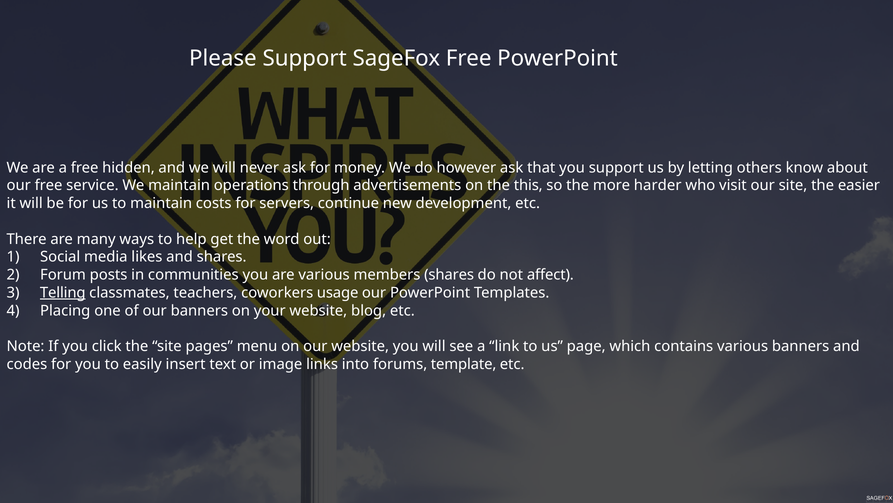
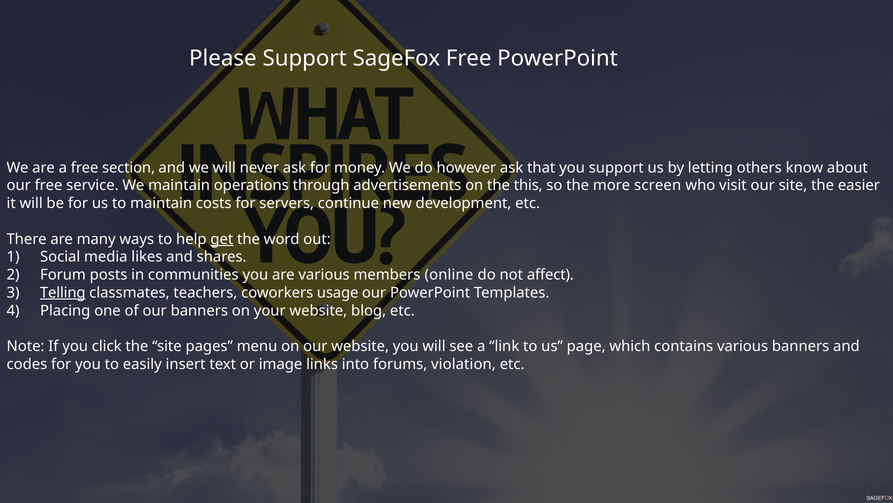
hidden: hidden -> section (129, 167)
harder: harder -> screen (658, 185)
get underline: none -> present (222, 239)
members shares: shares -> online (449, 274)
template: template -> violation (463, 364)
